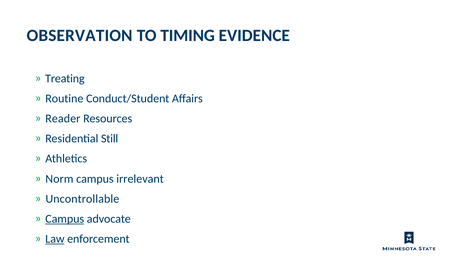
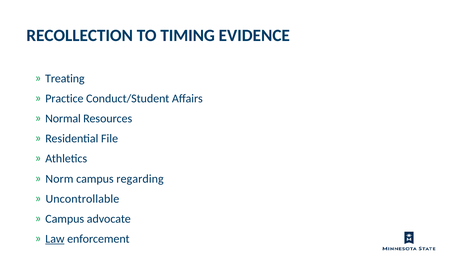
OBSERVATION: OBSERVATION -> RECOLLECTION (80, 36)
Routine: Routine -> Practice (64, 99)
Reader: Reader -> Normal (63, 119)
Still: Still -> File (110, 139)
irrelevant: irrelevant -> regarding (140, 179)
Campus underline: present -> none (65, 219)
